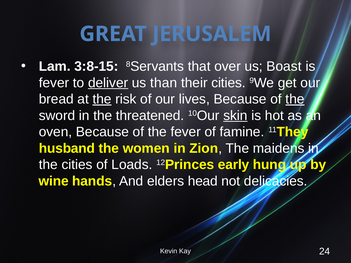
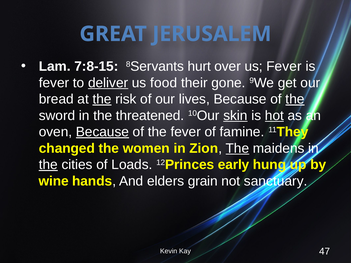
3:8-15: 3:8-15 -> 7:8-15 (96, 66)
that: that -> hurt (199, 66)
us Boast: Boast -> Fever (284, 66)
than: than -> food (164, 83)
their cities: cities -> gone (228, 83)
hot underline: none -> present (274, 116)
Because underline: none -> present (102, 132)
husband: husband -> changed (67, 148)
The underline: none -> present (237, 148)
the underline: none -> present (48, 165)
head: head -> grain (203, 181)
delicacies: delicacies -> sanctuary (276, 181)
24: 24 -> 47 (325, 252)
